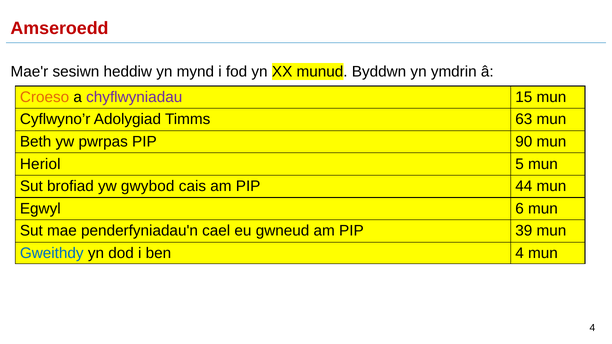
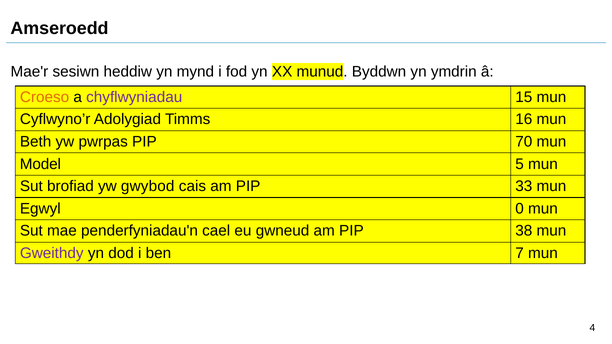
Amseroedd colour: red -> black (60, 29)
63: 63 -> 16 (524, 119)
90: 90 -> 70 (524, 142)
Heriol: Heriol -> Model (40, 164)
44: 44 -> 33 (524, 186)
6: 6 -> 0 (520, 209)
39: 39 -> 38 (524, 231)
Gweithdy colour: blue -> purple (52, 253)
ben 4: 4 -> 7 (520, 253)
